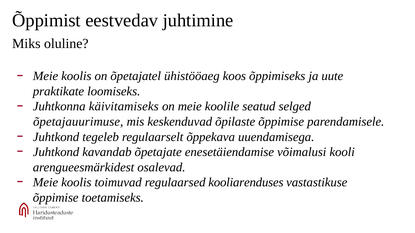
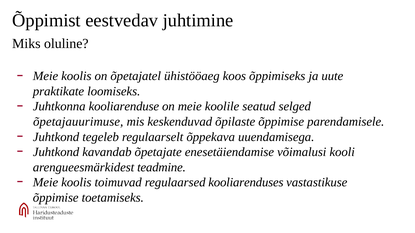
käivitamiseks: käivitamiseks -> kooliarenduse (124, 107)
osalevad: osalevad -> teadmine (161, 168)
